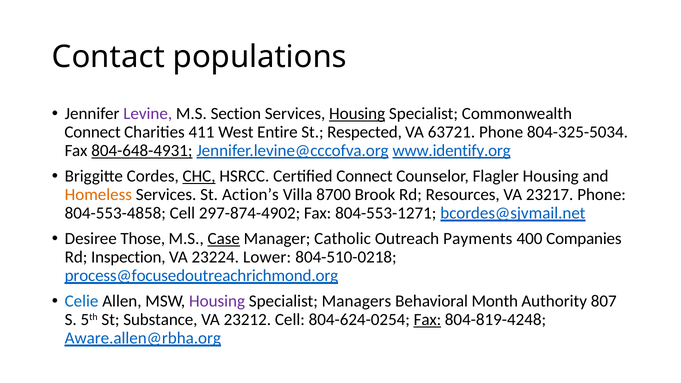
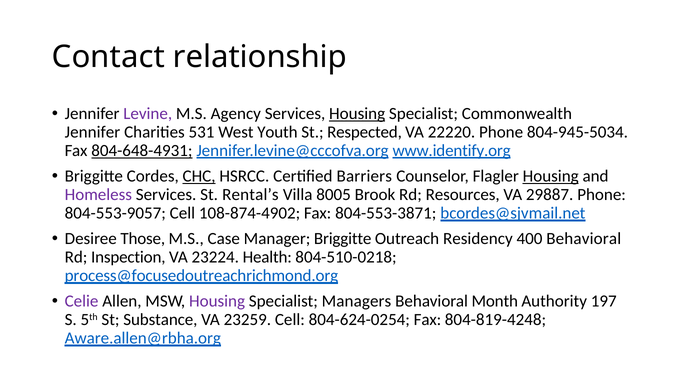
populations: populations -> relationship (260, 57)
Section: Section -> Agency (236, 114)
Connect: Connect -> Jennifer (92, 132)
411: 411 -> 531 (202, 132)
Entire: Entire -> Youth (277, 132)
63721: 63721 -> 22220 (451, 132)
804-325-5034: 804-325-5034 -> 804-945-5034 (577, 132)
Certified Connect: Connect -> Barriers (364, 176)
Housing underline: none -> present (551, 176)
Homeless colour: orange -> purple (98, 195)
Action’s: Action’s -> Rental’s (250, 195)
8700: 8700 -> 8005 (334, 195)
23217: 23217 -> 29887 (550, 195)
804-553-4858: 804-553-4858 -> 804-553-9057 (115, 213)
297-874-4902: 297-874-4902 -> 108-874-4902 (250, 213)
804-553-1271: 804-553-1271 -> 804-553-3871 (386, 213)
Case underline: present -> none (224, 239)
Manager Catholic: Catholic -> Briggitte (343, 239)
Payments: Payments -> Residency (478, 239)
400 Companies: Companies -> Behavioral (584, 239)
Lower: Lower -> Health (267, 257)
Celie colour: blue -> purple (82, 301)
807: 807 -> 197 (604, 301)
23212: 23212 -> 23259 (247, 320)
Fax underline: present -> none (427, 320)
